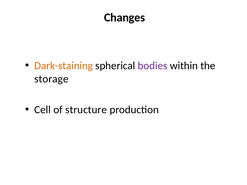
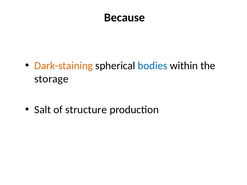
Changes: Changes -> Because (125, 18)
bodies colour: purple -> blue (153, 66)
Cell: Cell -> Salt (43, 110)
